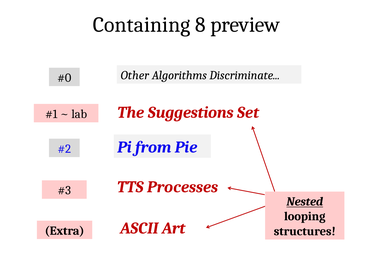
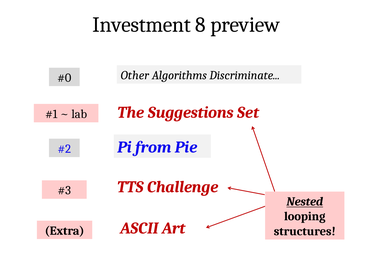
Containing: Containing -> Investment (142, 25)
Processes: Processes -> Challenge (183, 187)
